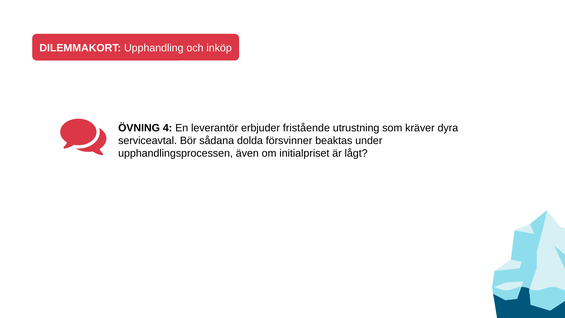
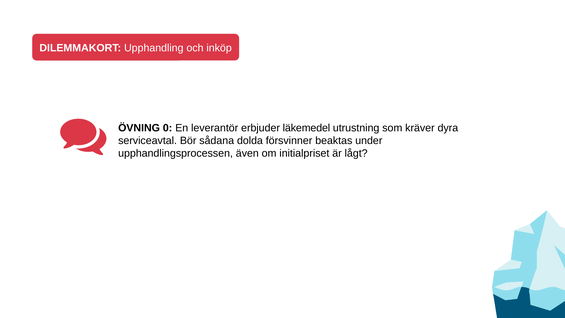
4: 4 -> 0 (168, 128)
fristående: fristående -> läkemedel (306, 128)
